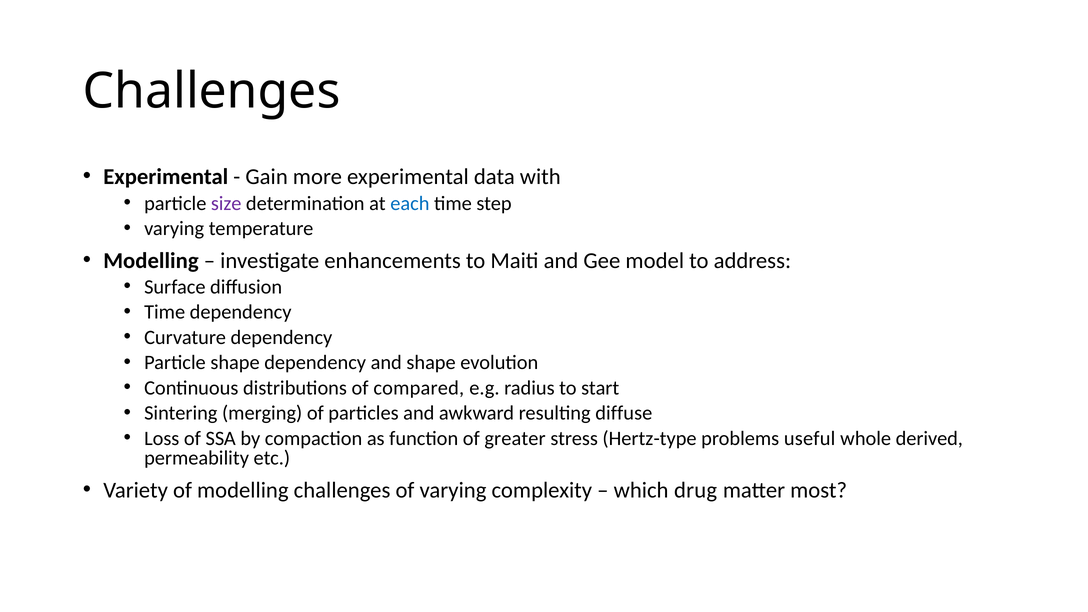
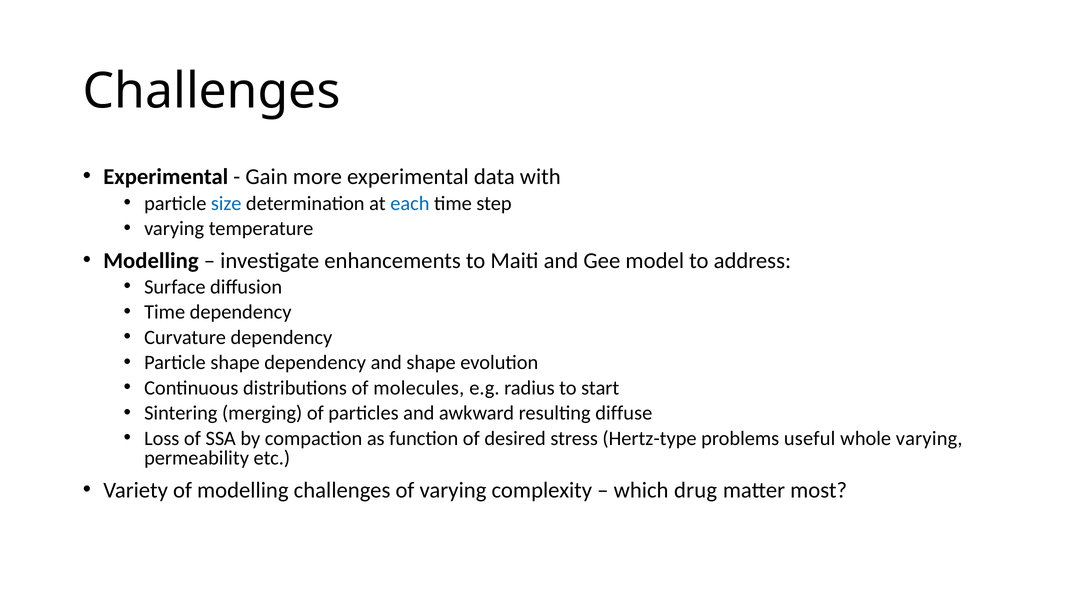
size colour: purple -> blue (226, 203)
compared: compared -> molecules (419, 388)
greater: greater -> desired (515, 438)
whole derived: derived -> varying (929, 438)
